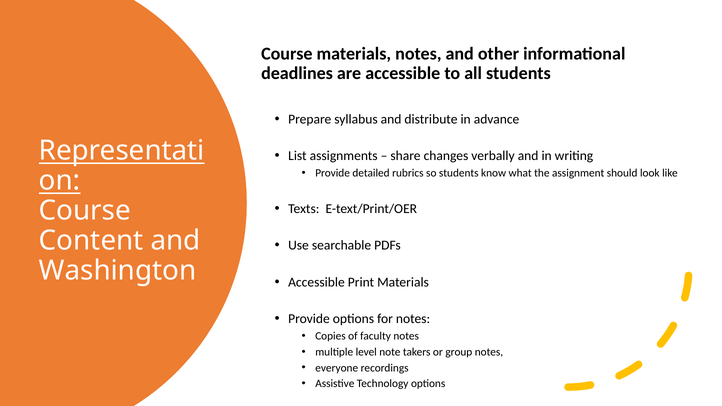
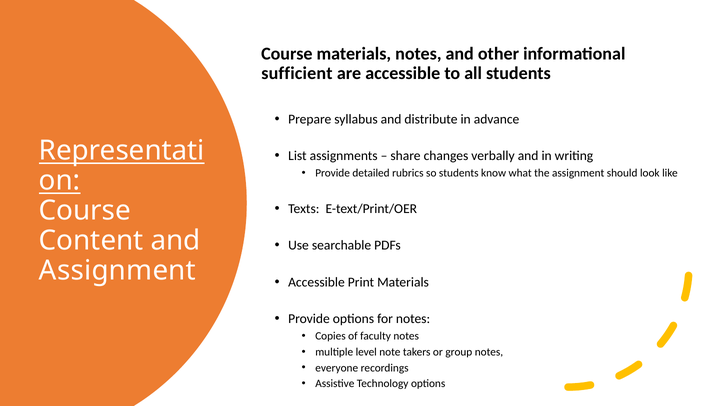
deadlines: deadlines -> sufficient (297, 73)
Washington: Washington -> Assignment (117, 271)
